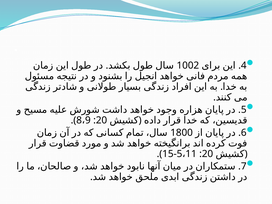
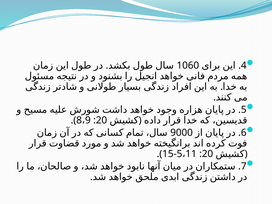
1002: 1002 -> 1060 (188, 65)
1800: 1800 -> 9000 (182, 133)
